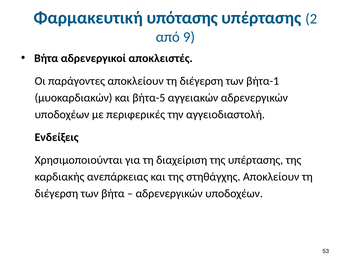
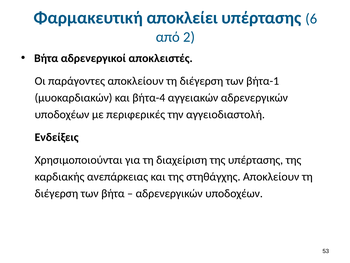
υπότασης: υπότασης -> αποκλείει (182, 18)
2: 2 -> 6 (311, 19)
9: 9 -> 2 (189, 37)
βήτα-5: βήτα-5 -> βήτα-4 (149, 98)
